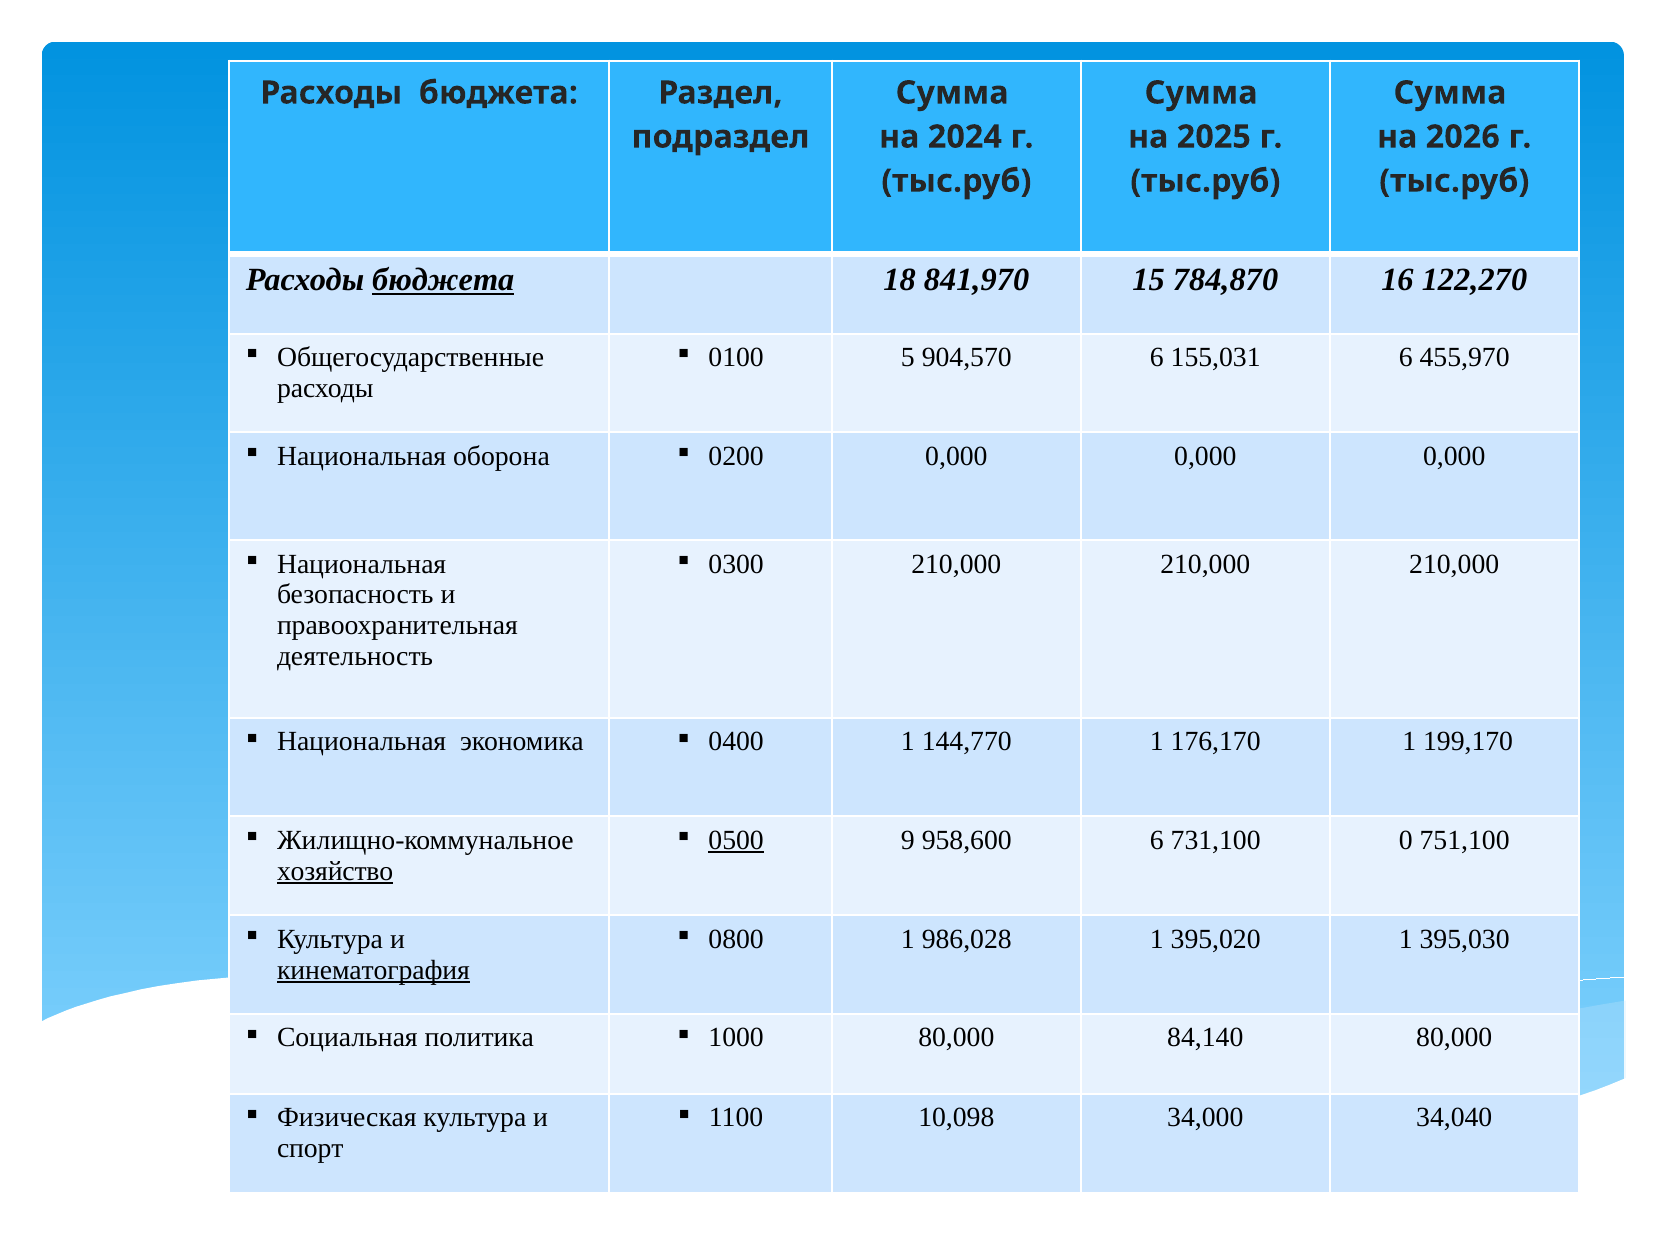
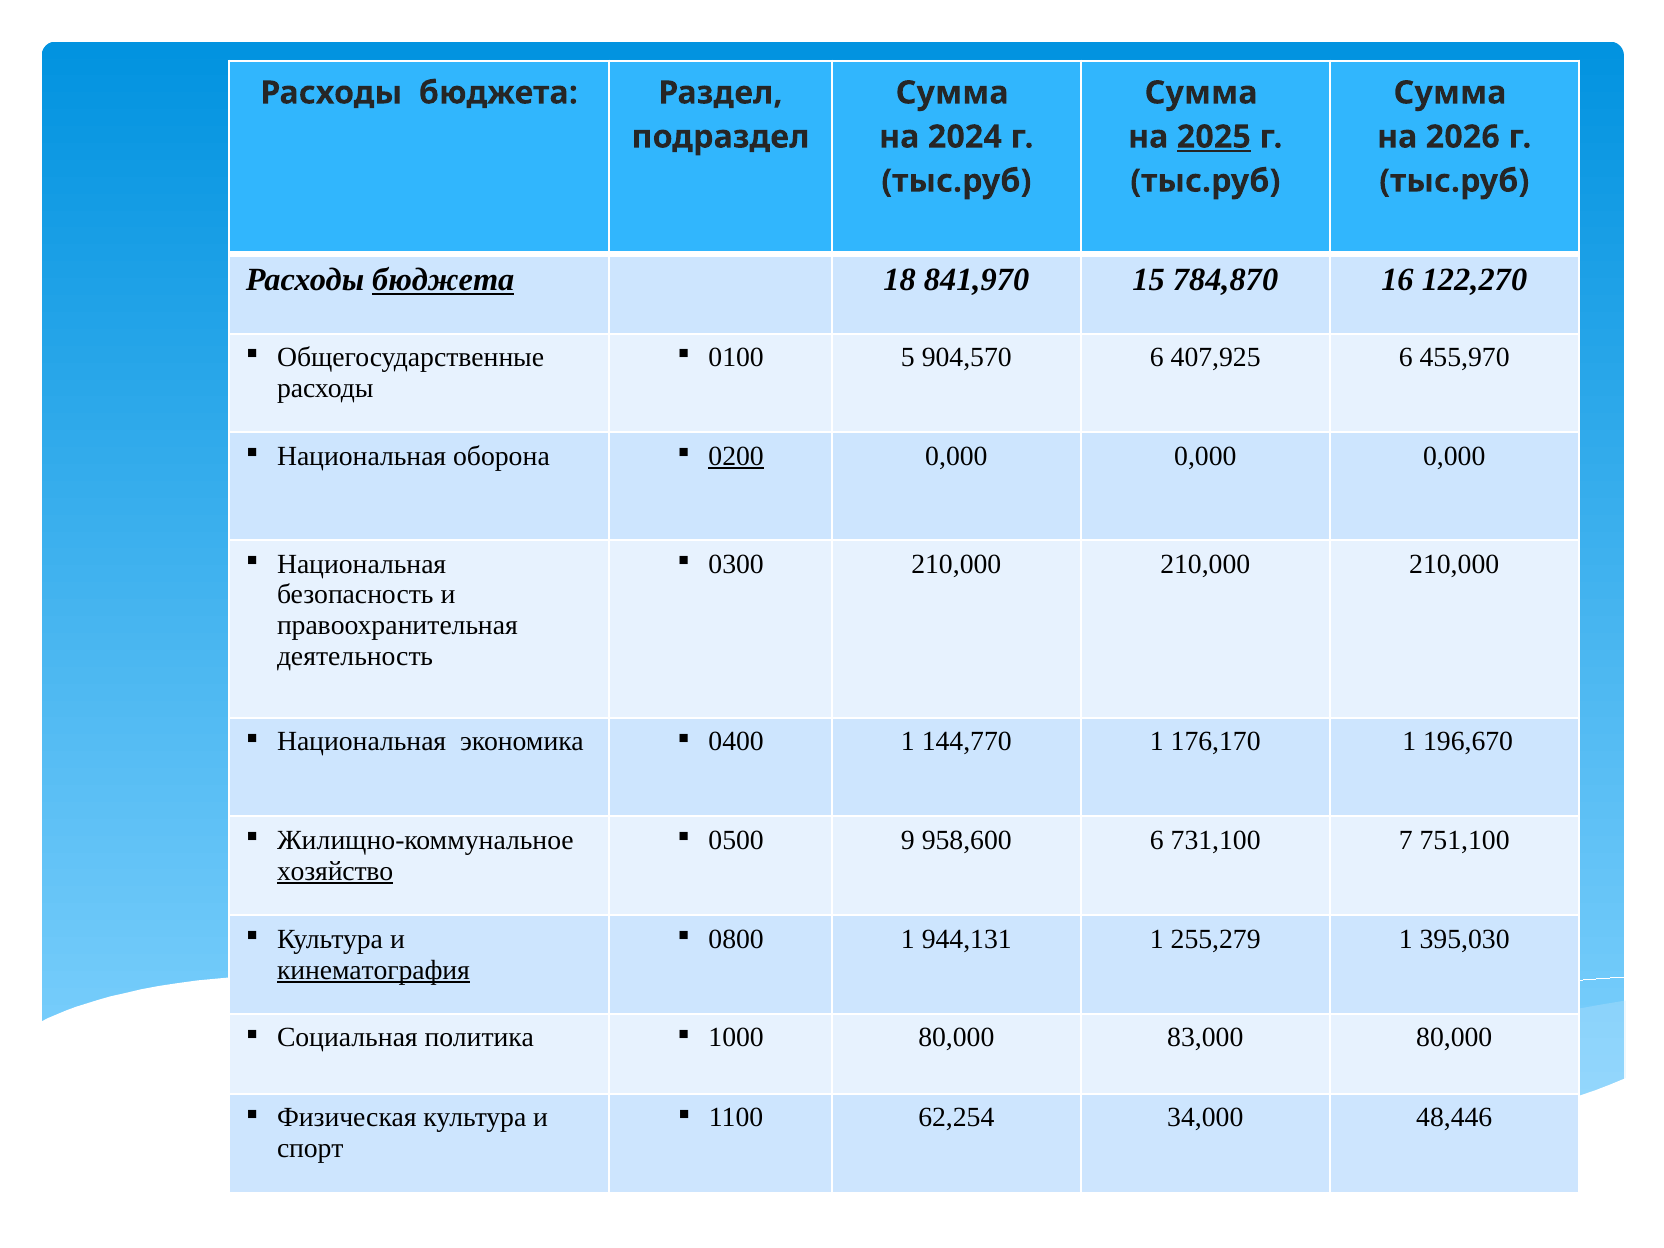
2025 underline: none -> present (1214, 137)
155,031: 155,031 -> 407,925 (1216, 358)
0200 underline: none -> present (736, 456)
199,170: 199,170 -> 196,670 (1468, 742)
0500 underline: present -> none (736, 840)
0: 0 -> 7 (1406, 840)
986,028: 986,028 -> 944,131 (967, 939)
395,020: 395,020 -> 255,279 (1216, 939)
84,140: 84,140 -> 83,000 (1205, 1038)
10,098: 10,098 -> 62,254 (956, 1118)
34,040: 34,040 -> 48,446 (1454, 1118)
